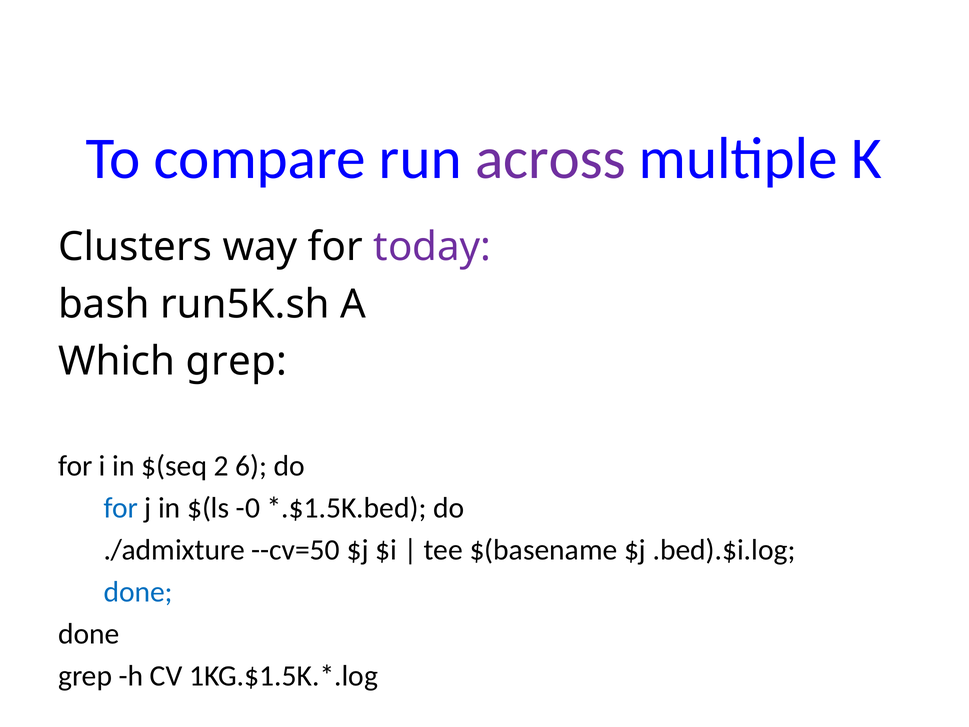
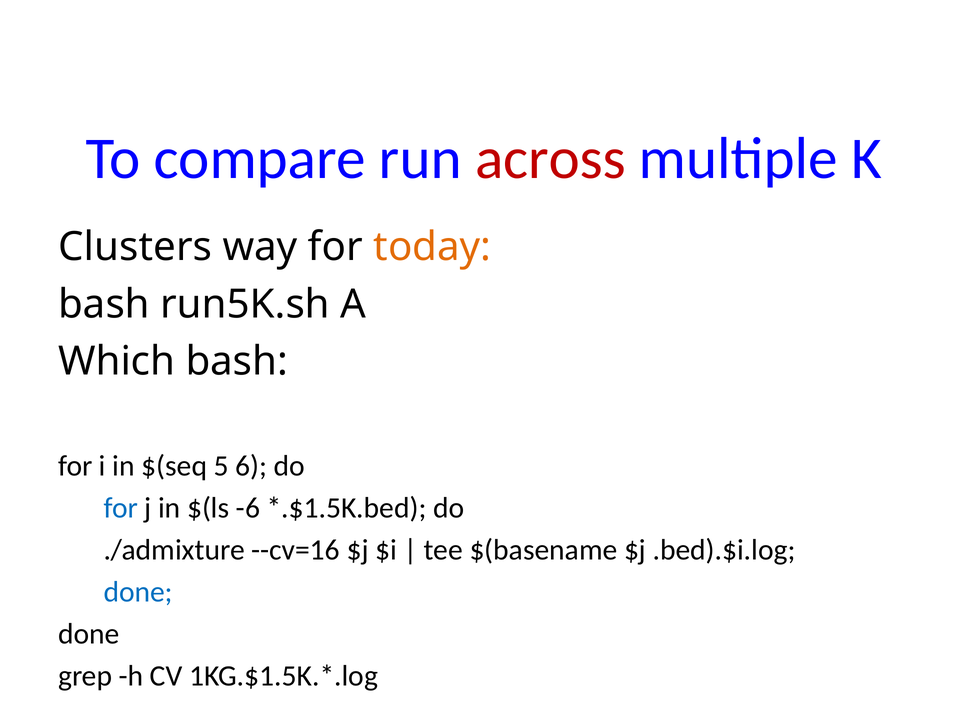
across colour: purple -> red (550, 159)
today colour: purple -> orange (432, 247)
Which grep: grep -> bash (237, 361)
2: 2 -> 5 (221, 466)
-0: -0 -> -6 (248, 508)
--cv=50: --cv=50 -> --cv=16 (296, 550)
